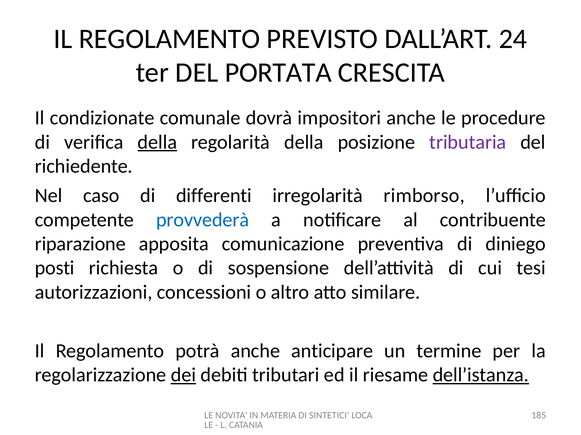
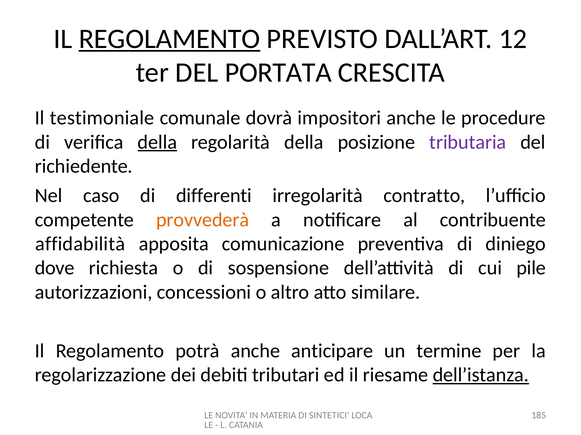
REGOLAMENTO underline: none -> present (170, 39)
24: 24 -> 12 (513, 39)
condizionate: condizionate -> testimoniale (102, 118)
rimborso: rimborso -> contratto (424, 196)
provvederà colour: blue -> orange (203, 220)
riparazione: riparazione -> affidabilità (80, 244)
posti: posti -> dove (55, 268)
tesi: tesi -> pile (531, 268)
dei underline: present -> none (183, 376)
